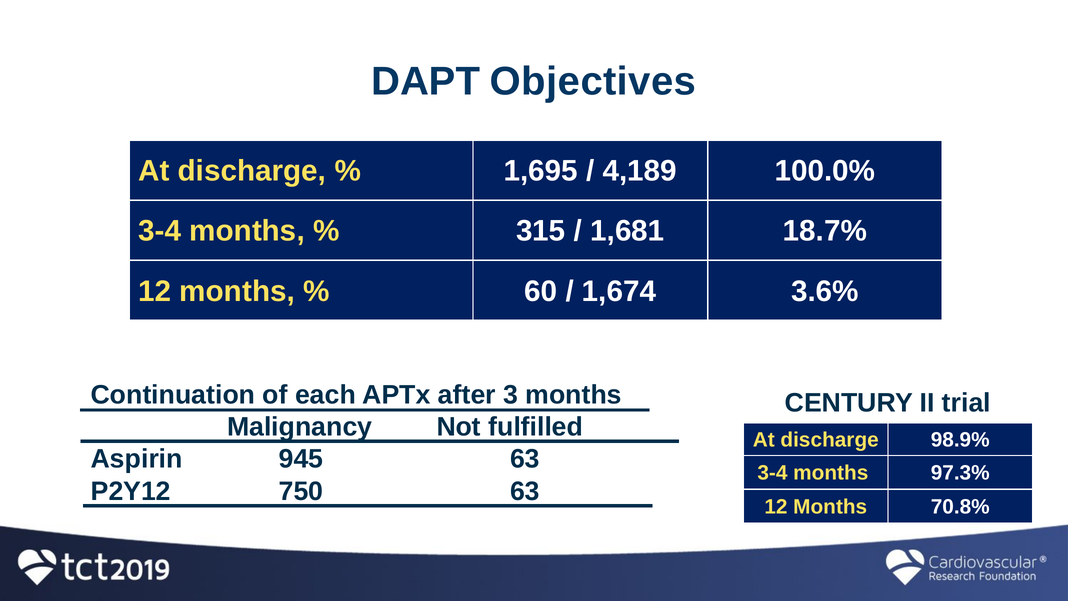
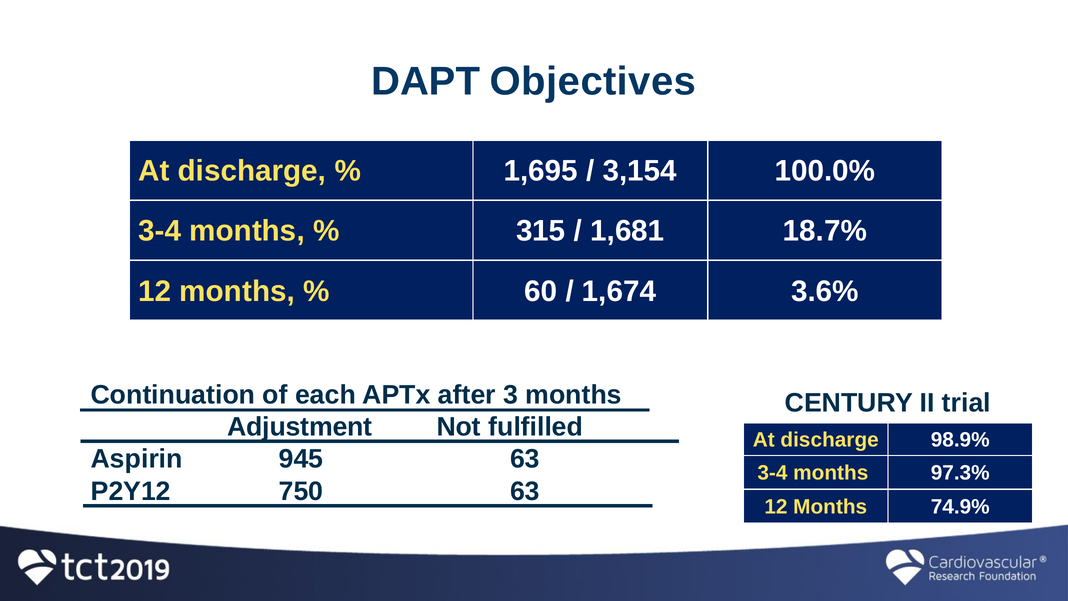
4,189: 4,189 -> 3,154 (640, 171)
Malignancy: Malignancy -> Adjustment (300, 427)
70.8%: 70.8% -> 74.9% (960, 507)
